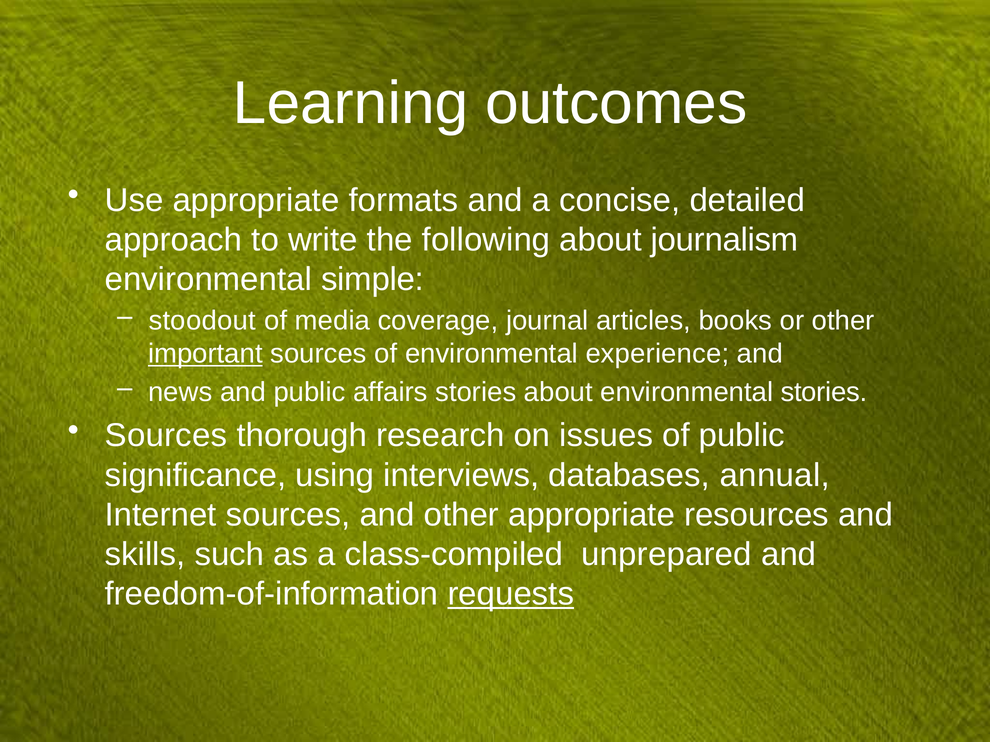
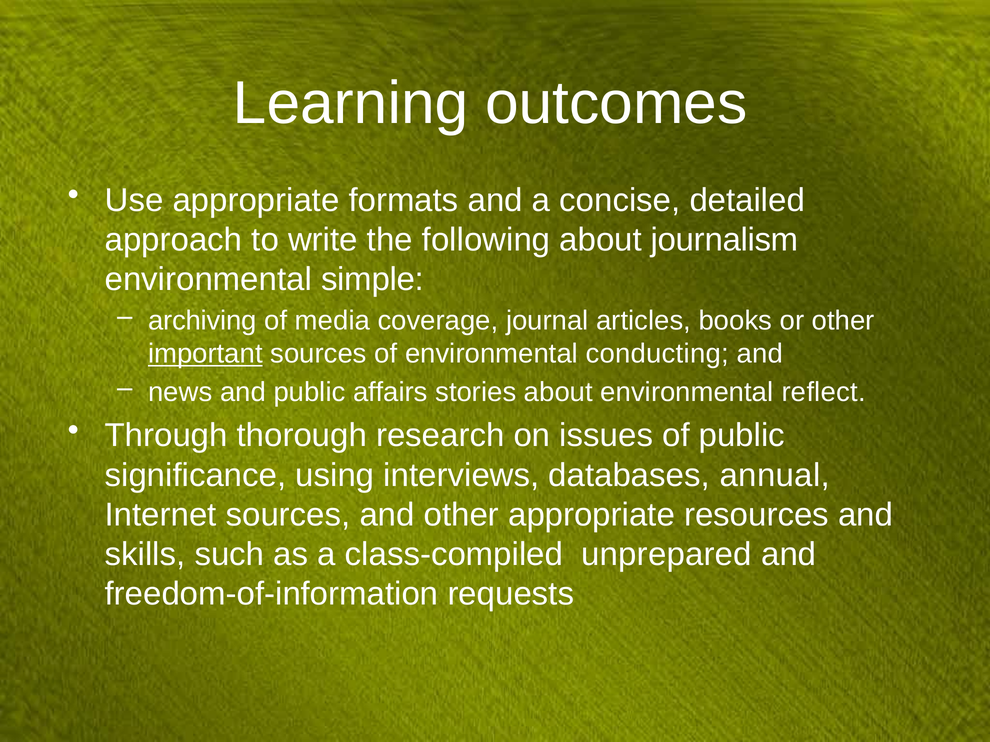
stoodout: stoodout -> archiving (202, 321)
experience: experience -> conducting (657, 354)
environmental stories: stories -> reflect (824, 393)
Sources: Sources -> Through (166, 436)
requests underline: present -> none (511, 594)
